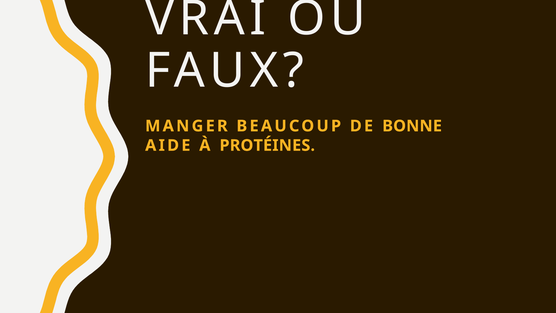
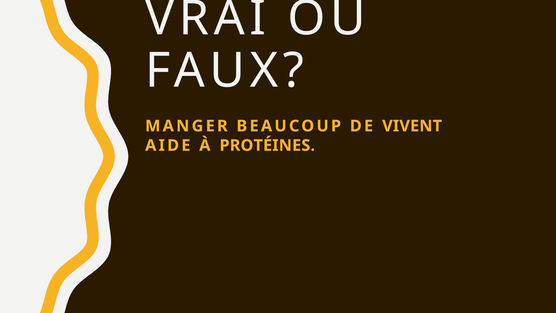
BONNE: BONNE -> VIVENT (412, 126)
